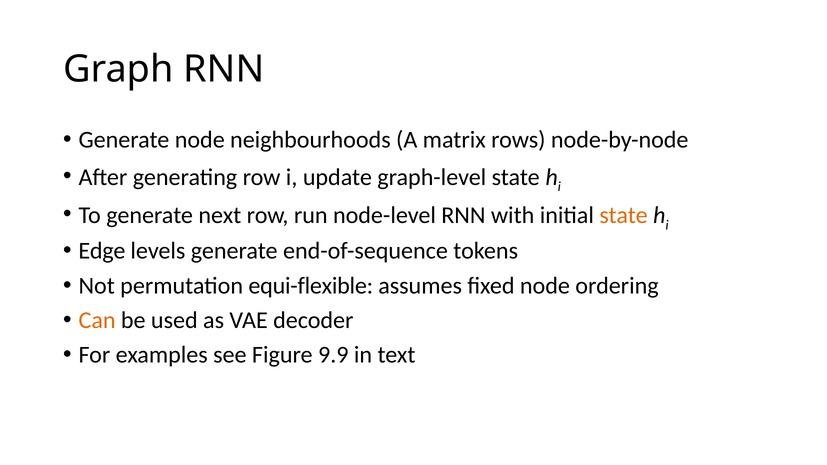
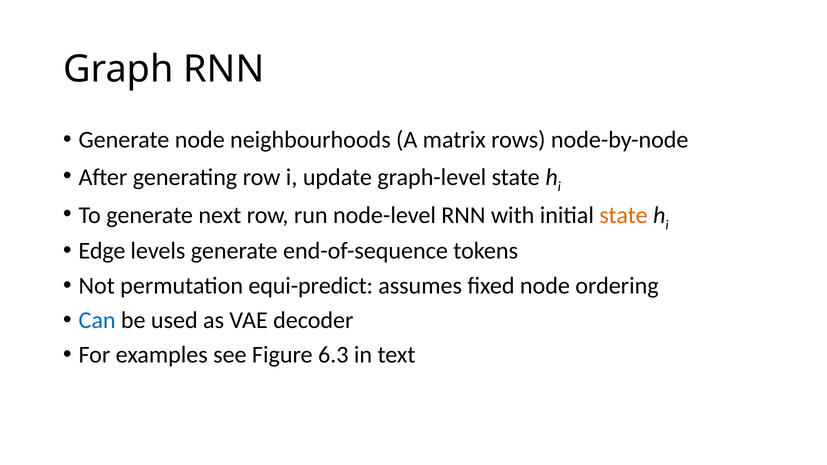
equi-flexible: equi-flexible -> equi-predict (311, 286)
Can colour: orange -> blue (97, 320)
9.9: 9.9 -> 6.3 (333, 355)
